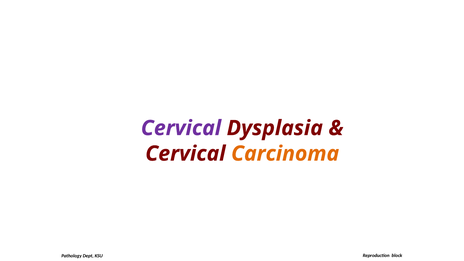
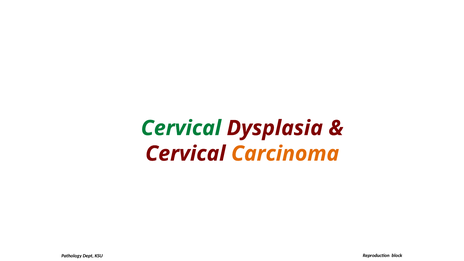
Cervical colour: purple -> green (181, 128)
